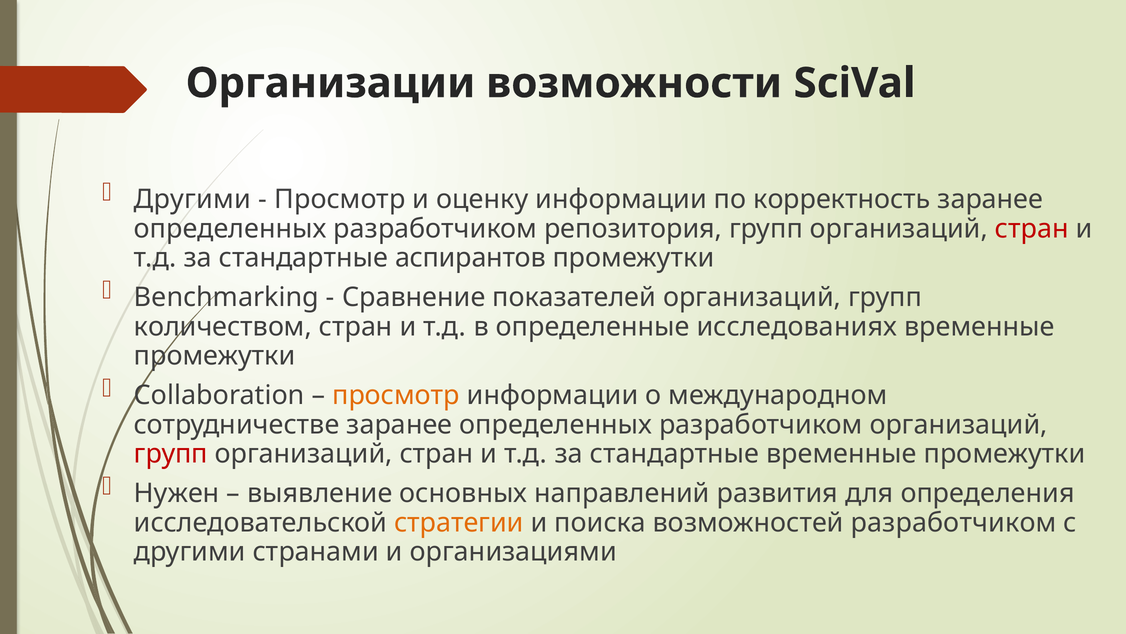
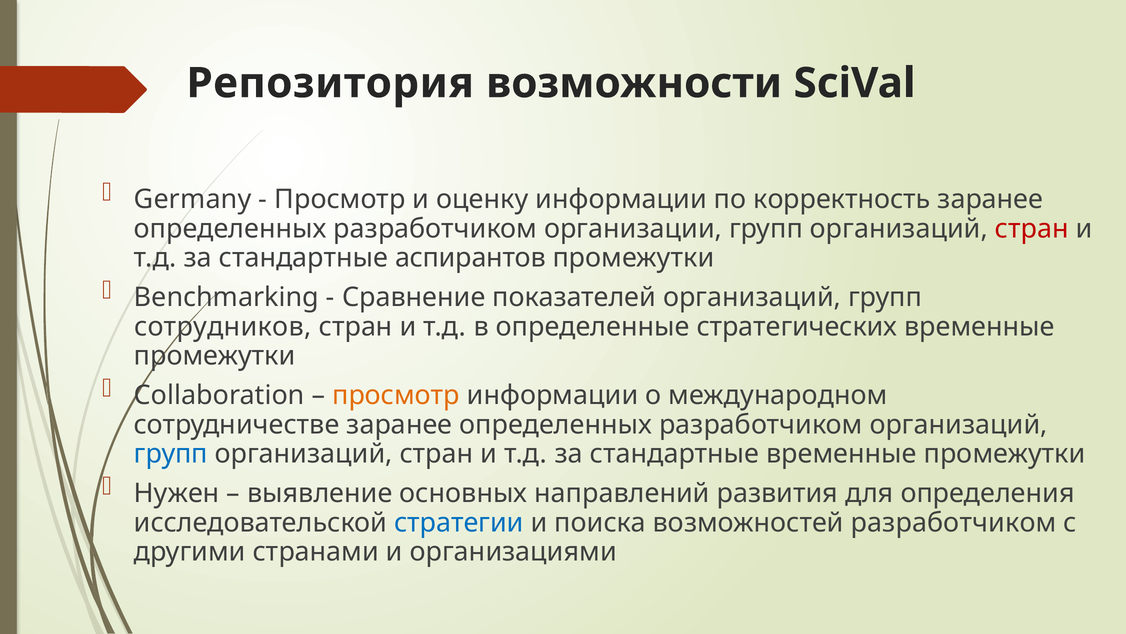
Организации: Организации -> Репозитория (330, 83)
Другими: Другими -> Germany (193, 199)
репозитория: репозитория -> организации (633, 228)
количеством: количеством -> сотрудников (223, 326)
исследованиях: исследованиях -> стратегических (797, 326)
групп colour: red -> blue (171, 453)
стратегии colour: orange -> blue (459, 522)
